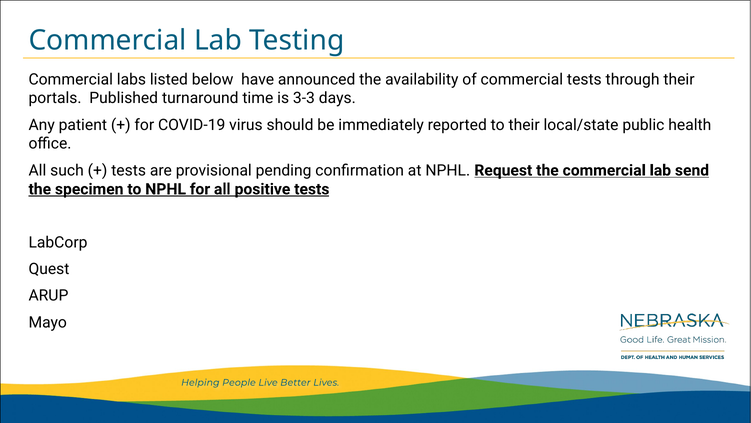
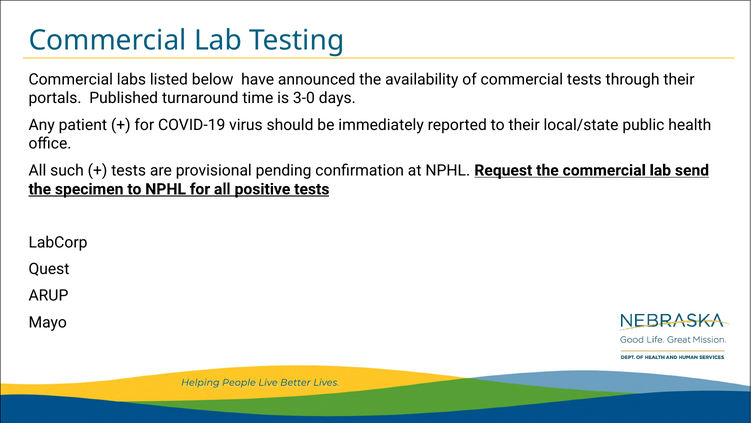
3-3: 3-3 -> 3-0 (304, 98)
